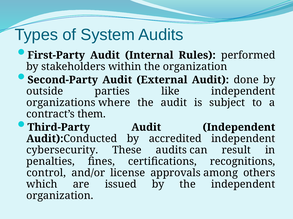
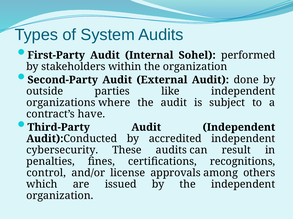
Rules: Rules -> Sohel (197, 55)
them: them -> have (91, 114)
